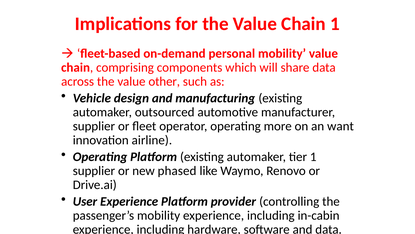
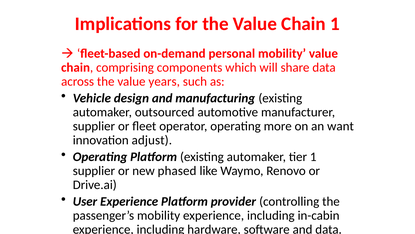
other: other -> years (164, 81)
airline: airline -> adjust (152, 140)
